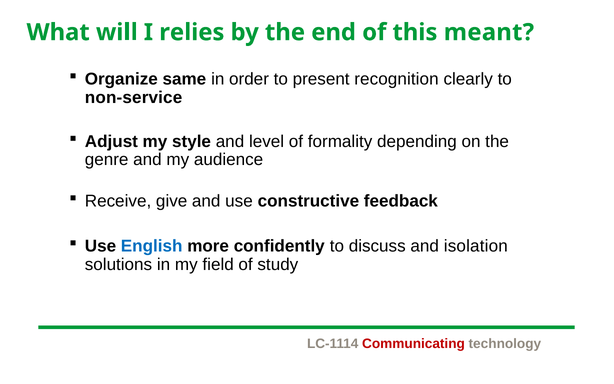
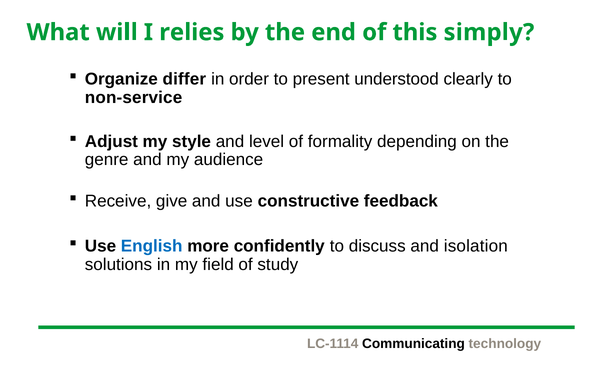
meant: meant -> simply (489, 32)
same: same -> differ (184, 79)
recognition: recognition -> understood (397, 79)
Communicating colour: red -> black (413, 343)
